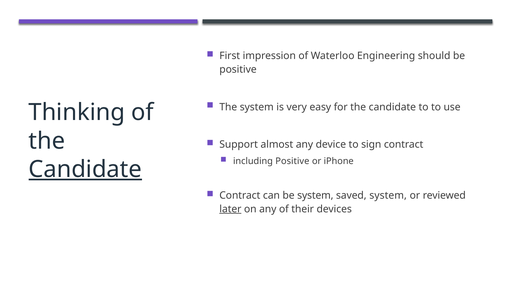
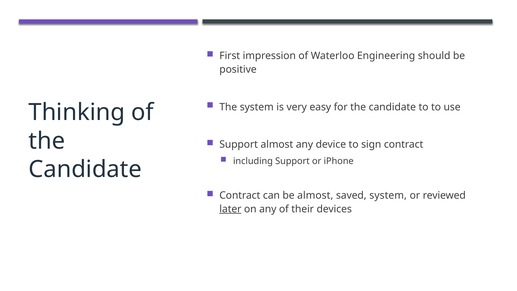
including Positive: Positive -> Support (292, 161)
Candidate underline: present -> none (85, 169)
be system: system -> almost (315, 195)
